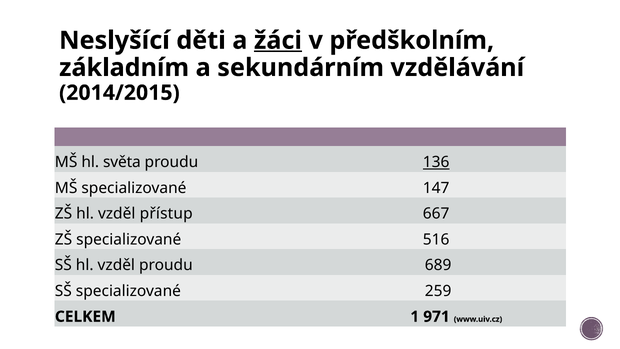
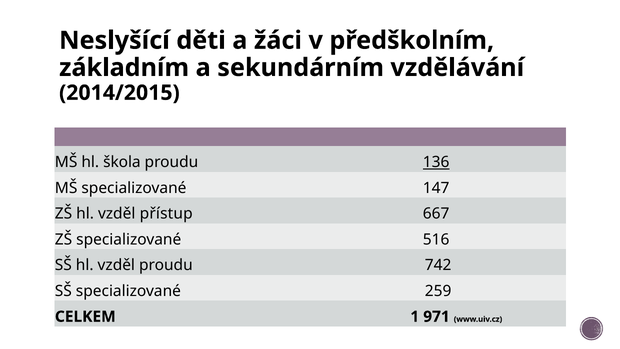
žáci underline: present -> none (278, 40)
světa: světa -> škola (122, 162)
689: 689 -> 742 (438, 265)
